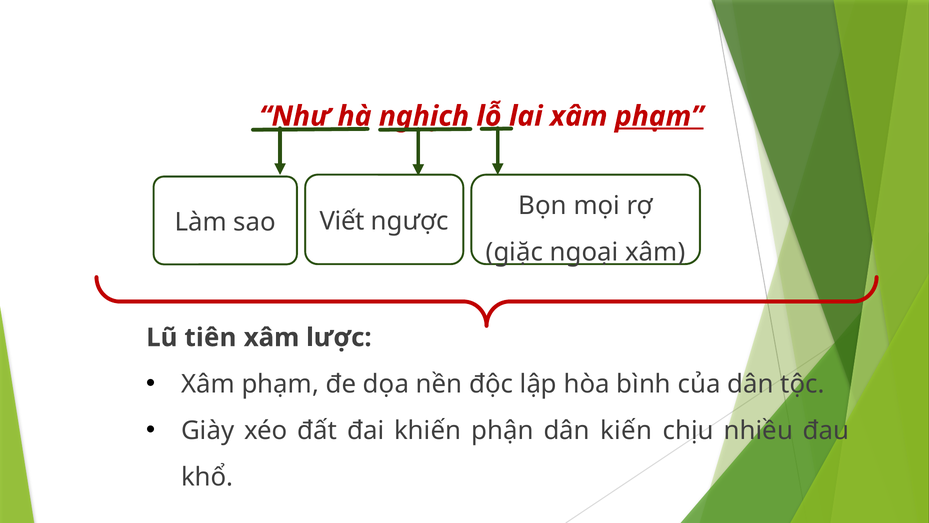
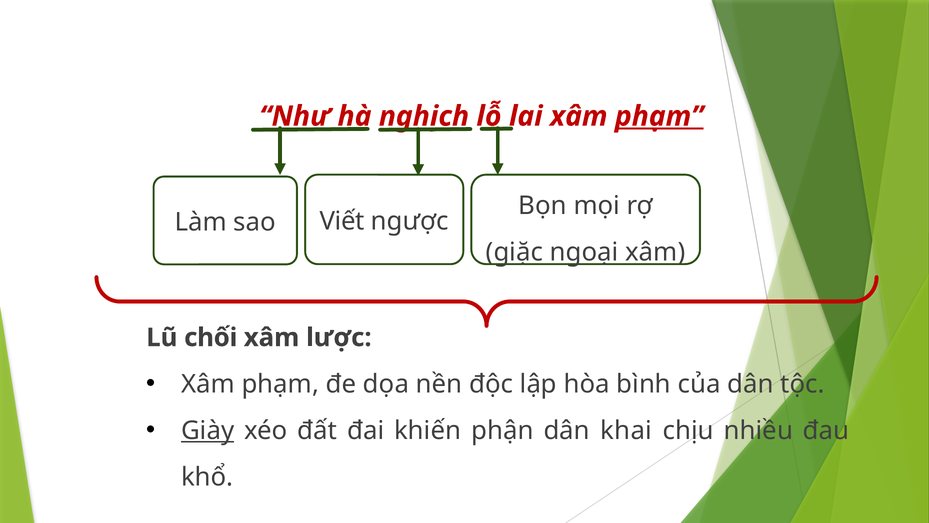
tiên: tiên -> chối (211, 337)
Giày underline: none -> present (208, 430)
kiến: kiến -> khai (626, 430)
